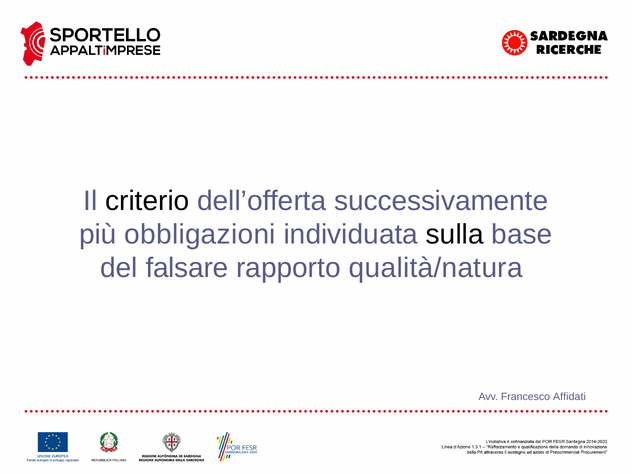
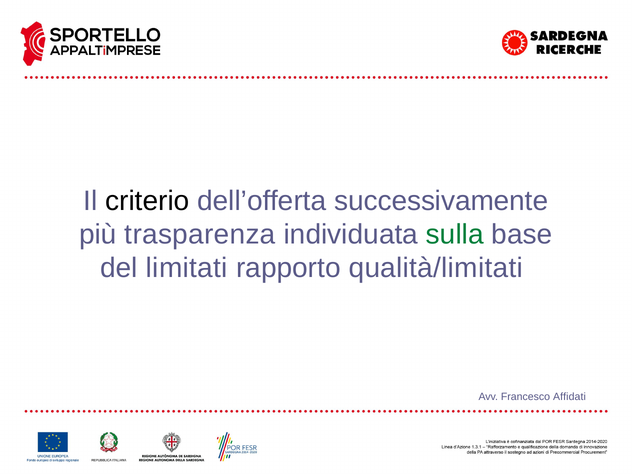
obbligazioni: obbligazioni -> trasparenza (200, 234)
sulla colour: black -> green (455, 234)
falsare: falsare -> limitati (187, 268)
qualità/natura: qualità/natura -> qualità/limitati (436, 268)
